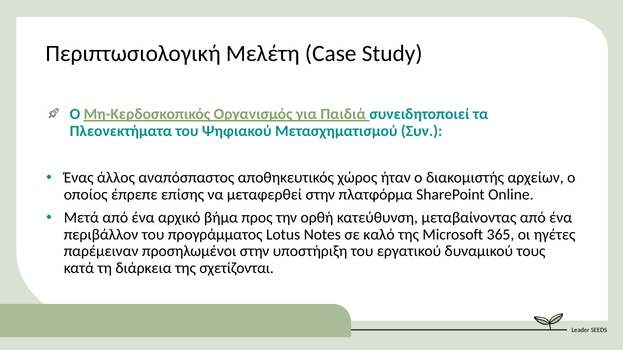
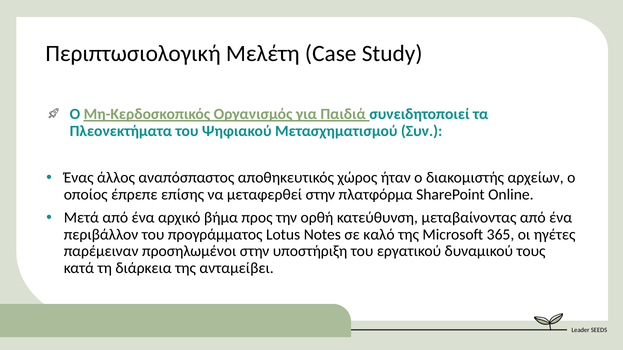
σχετίζονται: σχετίζονται -> ανταμείβει (237, 268)
